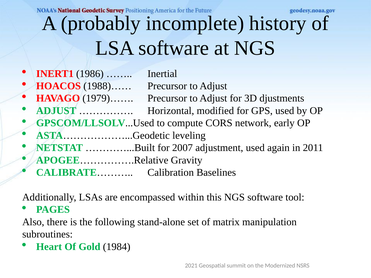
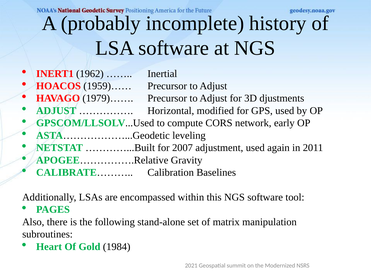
1986: 1986 -> 1962 (90, 74)
1988)……: 1988)…… -> 1959)…… (107, 86)
